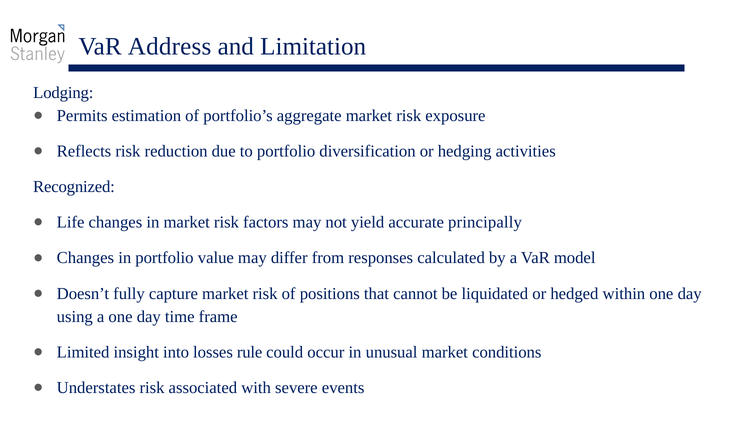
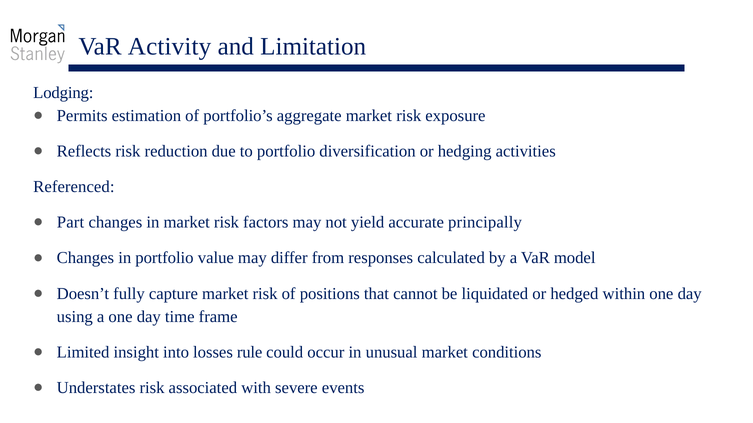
Address: Address -> Activity (170, 47)
Recognized: Recognized -> Referenced (74, 187)
Life: Life -> Part (71, 223)
